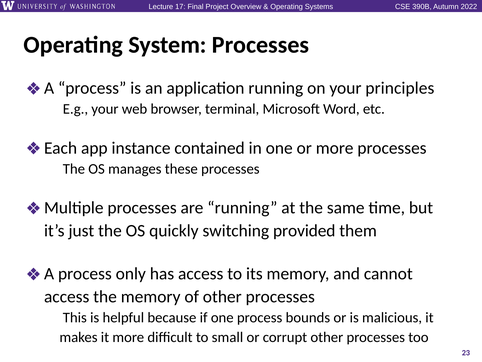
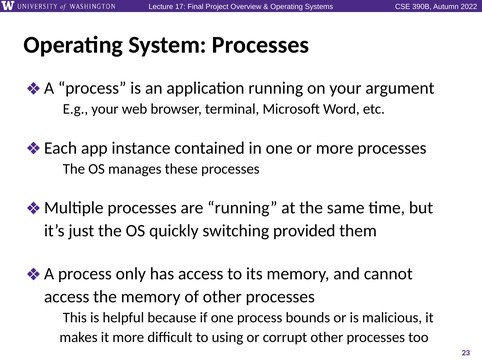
principles: principles -> argument (400, 88)
small: small -> using (228, 337)
